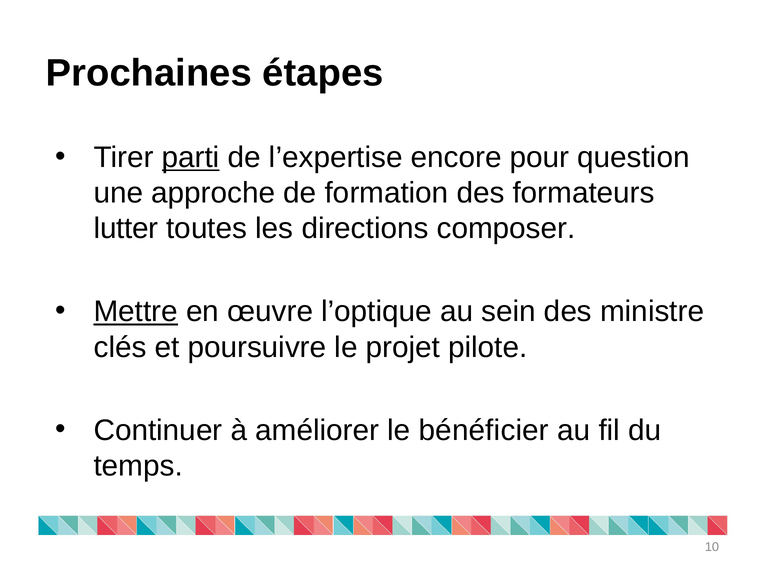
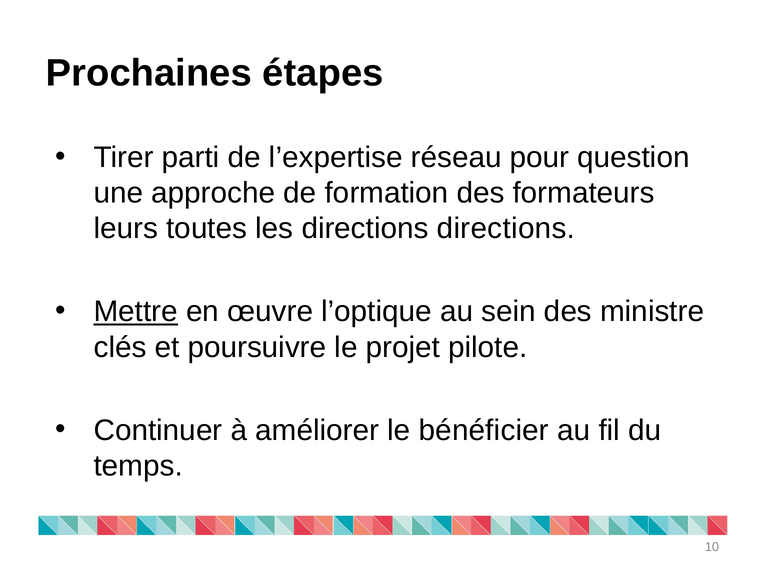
parti underline: present -> none (191, 158)
encore: encore -> réseau (456, 158)
lutter: lutter -> leurs (126, 229)
directions composer: composer -> directions (506, 229)
